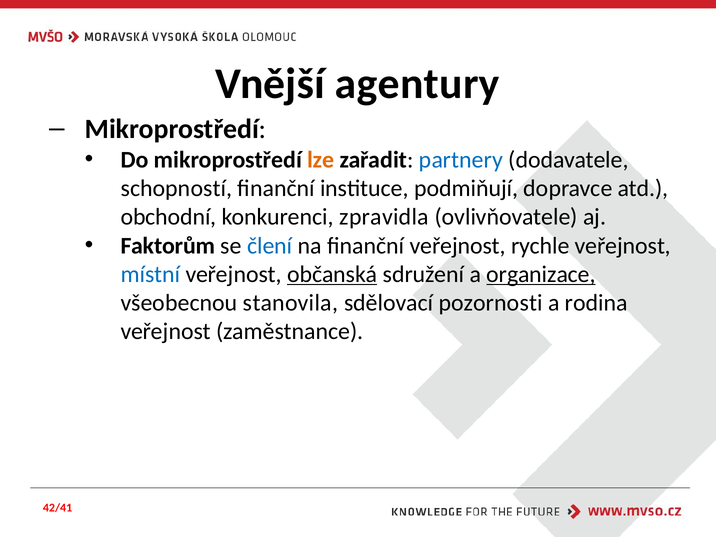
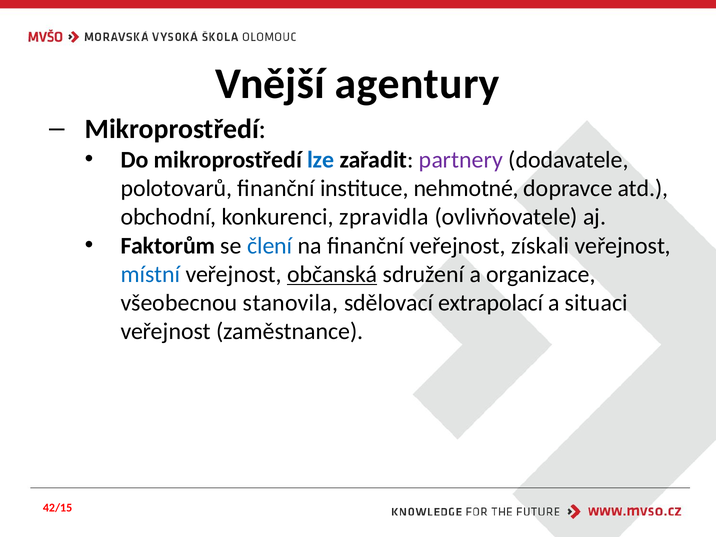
lze colour: orange -> blue (321, 160)
partnery colour: blue -> purple (461, 160)
schopností: schopností -> polotovarů (176, 188)
podmiňují: podmiňují -> nehmotné (466, 188)
rychle: rychle -> získali (540, 246)
organizace underline: present -> none (541, 274)
pozornosti: pozornosti -> extrapolací (491, 303)
rodina: rodina -> situaci (596, 303)
42/41: 42/41 -> 42/15 (58, 508)
